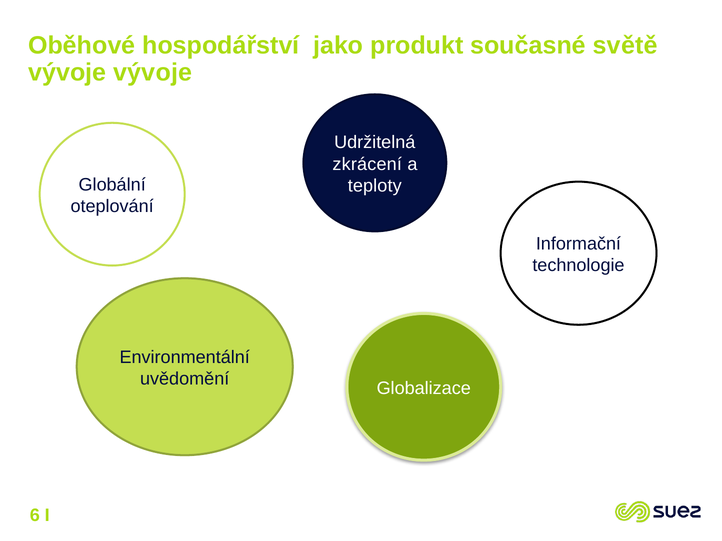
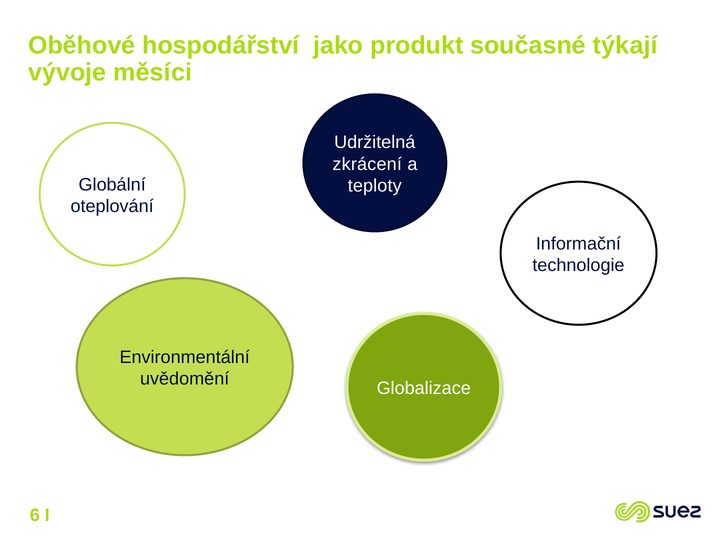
světě: světě -> týkají (625, 45)
vývoje vývoje: vývoje -> měsíci (153, 72)
